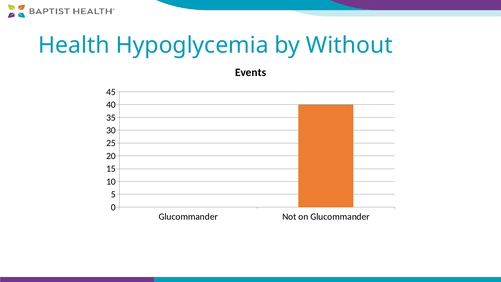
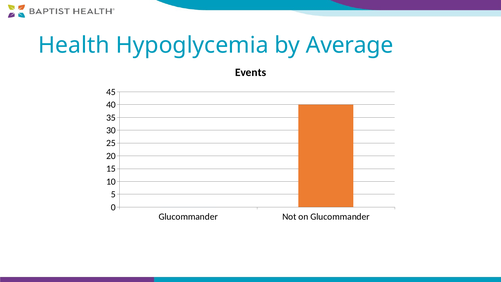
Without: Without -> Average (350, 45)
